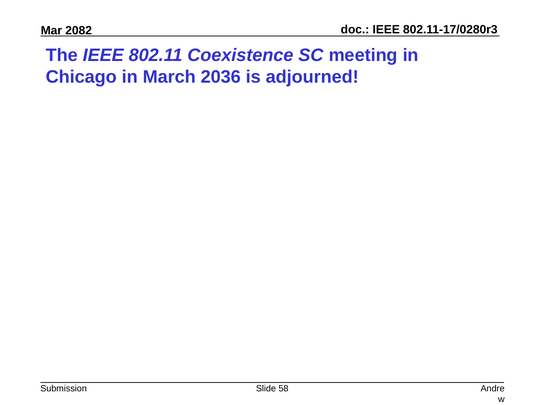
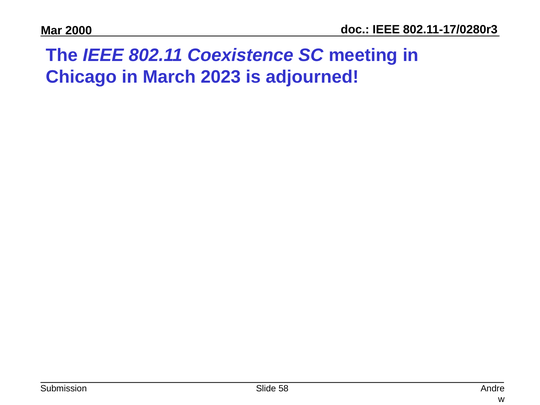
2082: 2082 -> 2000 (79, 31)
2036: 2036 -> 2023 (221, 77)
